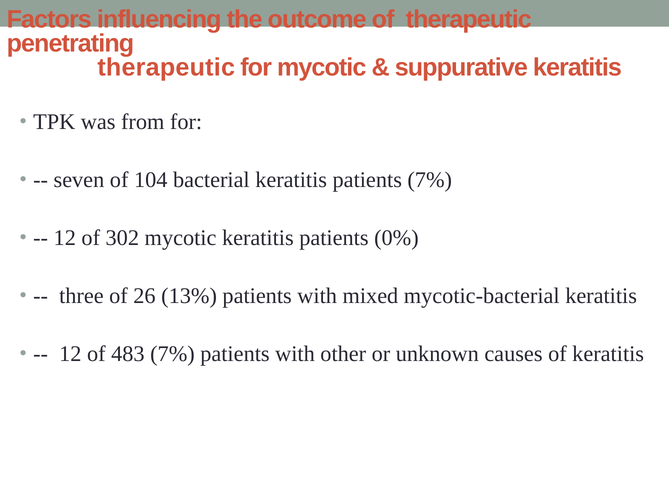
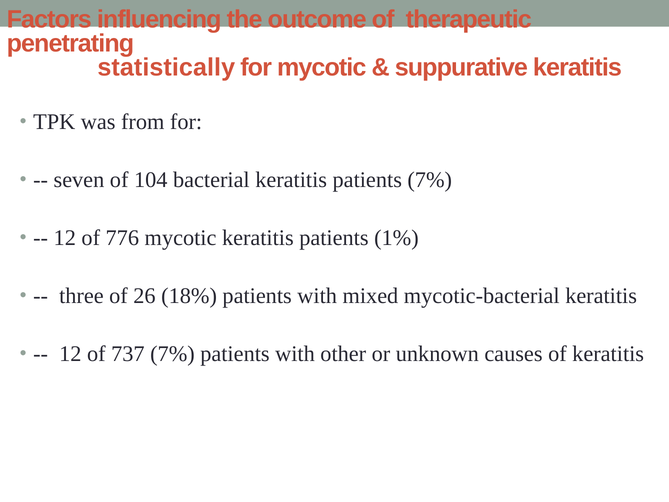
therapeutic: therapeutic -> statistically (166, 68)
302: 302 -> 776 (122, 238)
0%: 0% -> 1% (396, 238)
13%: 13% -> 18% (189, 296)
483: 483 -> 737 (128, 354)
